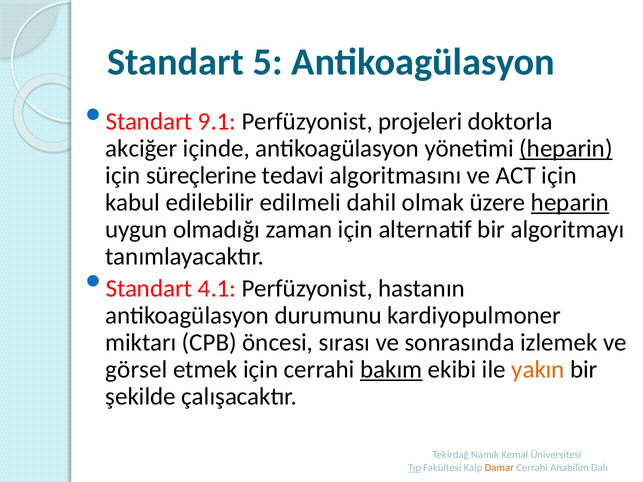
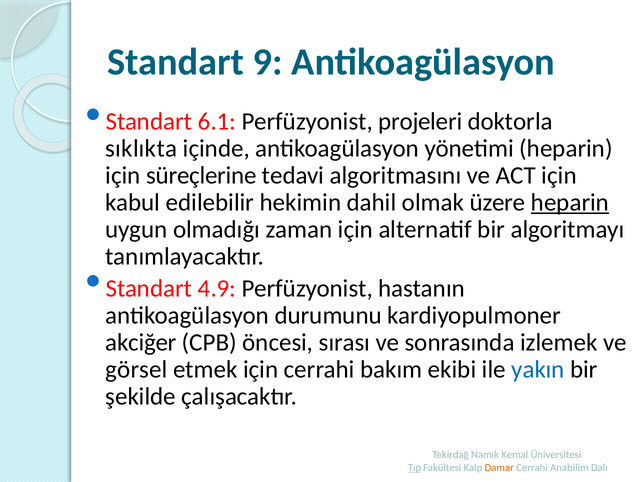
5: 5 -> 9 (268, 62)
9.1: 9.1 -> 6.1 (217, 122)
akciğer: akciğer -> sıklıkta (141, 149)
heparin underline: present -> none (566, 149)
edilmeli: edilmeli -> hekimin (300, 203)
4.1: 4.1 -> 4.9 (217, 289)
miktarı: miktarı -> akciğer (141, 343)
bakım underline: present -> none (391, 370)
yakın colour: orange -> blue (538, 370)
